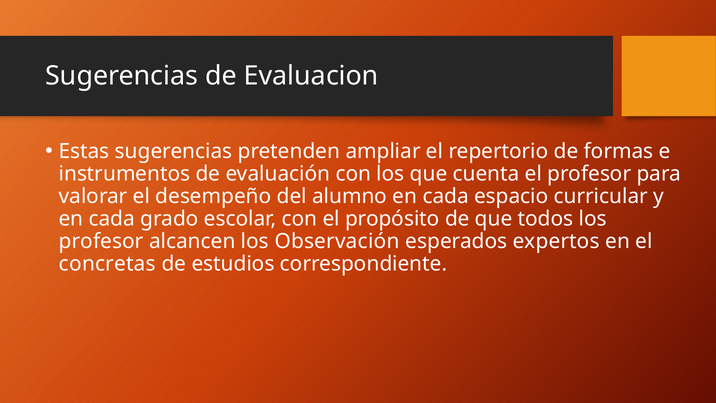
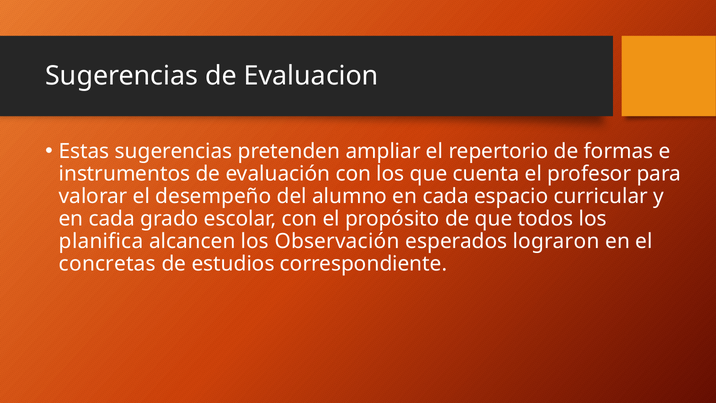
profesor: profesor -> planifica (101, 241)
expertos: expertos -> lograron (556, 241)
